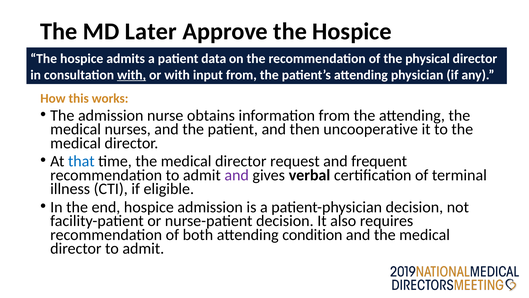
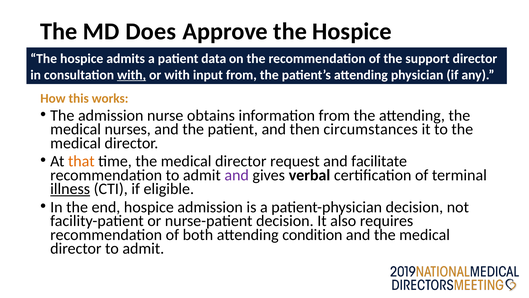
Later: Later -> Does (151, 31)
physical: physical -> support (427, 58)
uncooperative: uncooperative -> circumstances (371, 129)
that colour: blue -> orange (81, 161)
frequent: frequent -> facilitate (379, 161)
illness underline: none -> present (70, 189)
